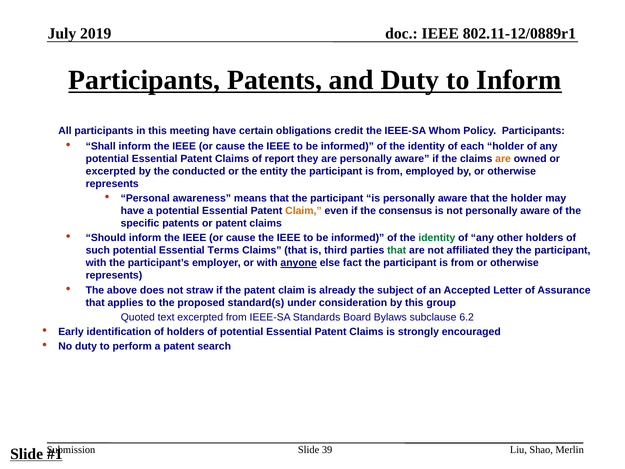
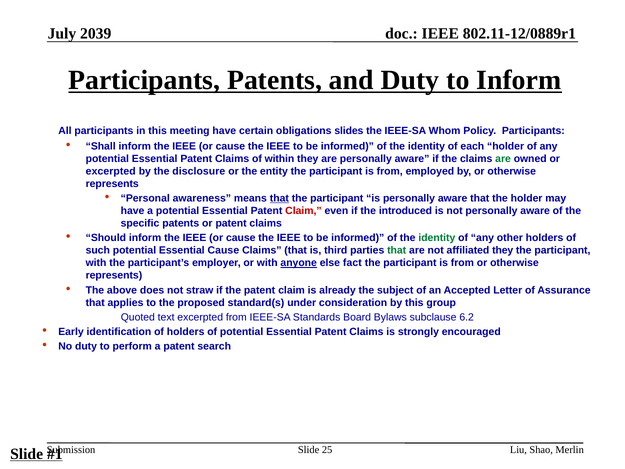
2019: 2019 -> 2039 (96, 33)
credit: credit -> slides (349, 131)
report: report -> within (279, 159)
are colour: orange -> green (503, 159)
conducted: conducted -> disclosure (199, 171)
that underline: none -> present (279, 198)
Claim colour: orange -> red (303, 211)
consensus: consensus -> introduced (405, 211)
Essential Terms: Terms -> Cause (223, 250)
39: 39 -> 25 (327, 450)
